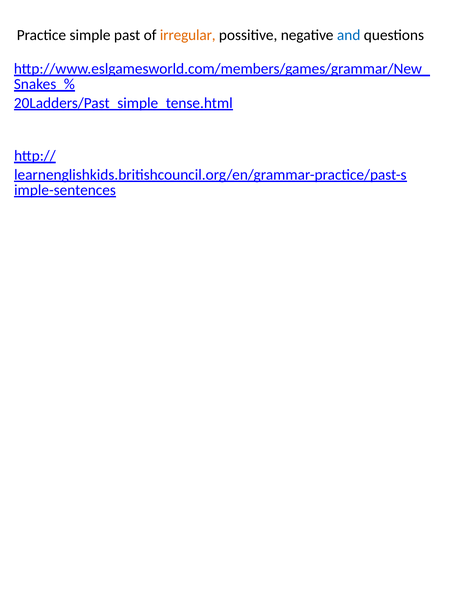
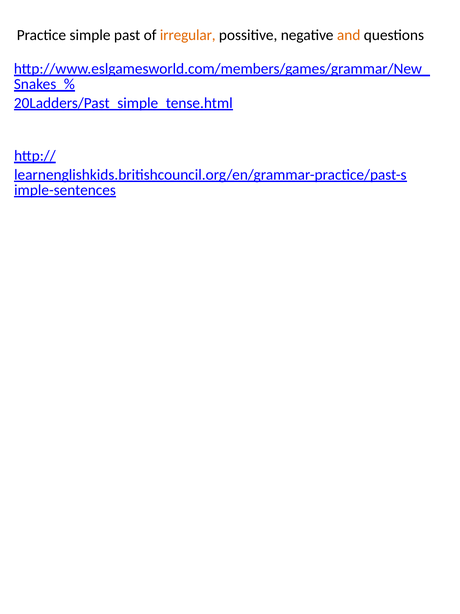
and colour: blue -> orange (349, 35)
